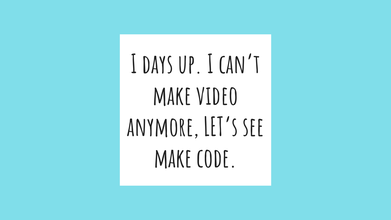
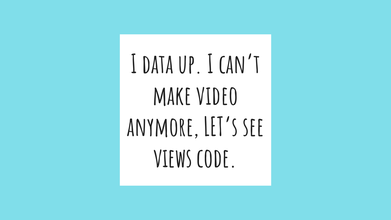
days: days -> data (158, 65)
make: make -> views (173, 159)
